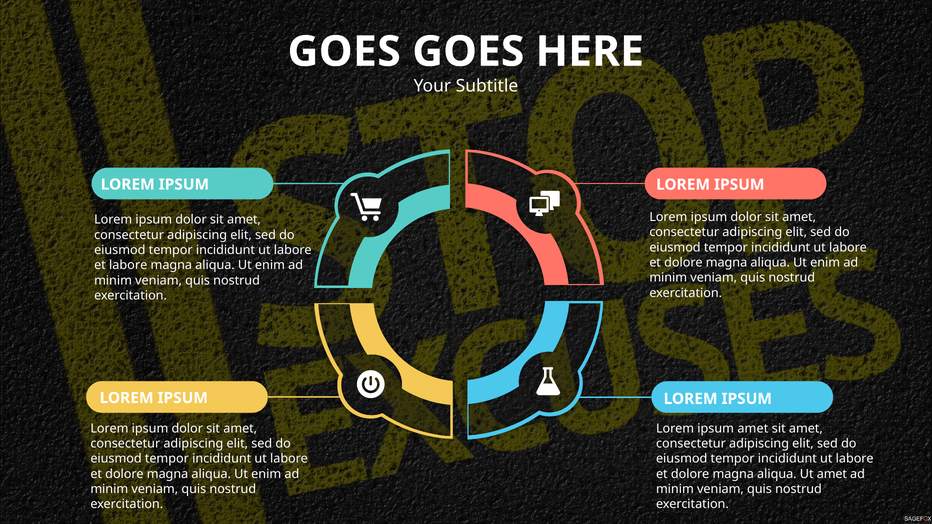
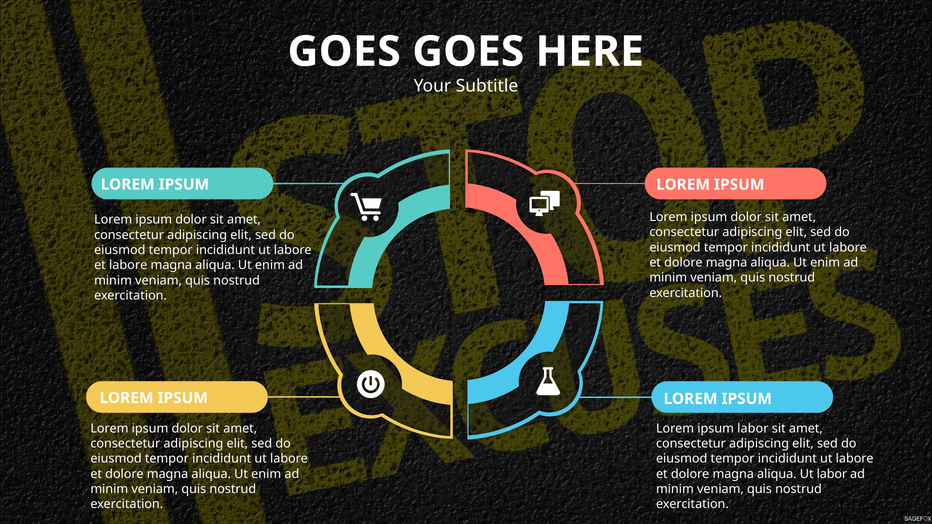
ipsum amet: amet -> labor (753, 429)
Ut amet: amet -> labor (832, 474)
